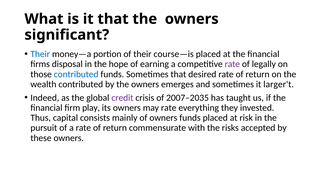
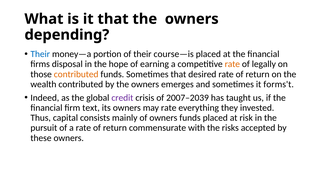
significant: significant -> depending (67, 35)
rate colour: purple -> orange (232, 64)
contributed colour: blue -> orange (76, 74)
larger't: larger't -> forms't (279, 85)
2007–2035: 2007–2035 -> 2007–2039 (188, 98)
play: play -> text (91, 108)
